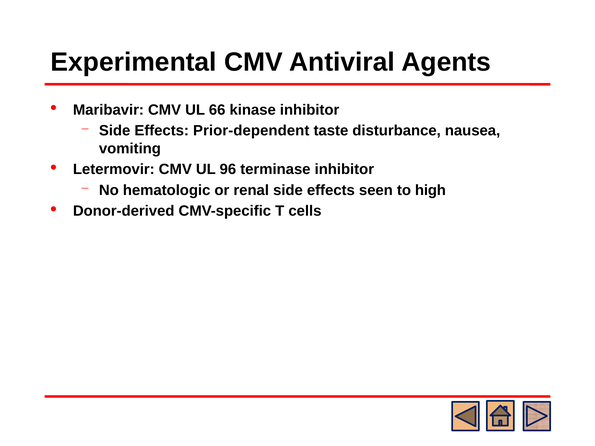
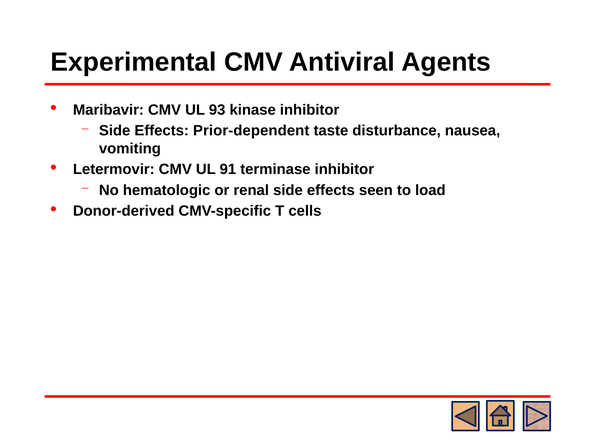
66: 66 -> 93 (217, 110)
96: 96 -> 91 (228, 169)
high: high -> load (430, 190)
